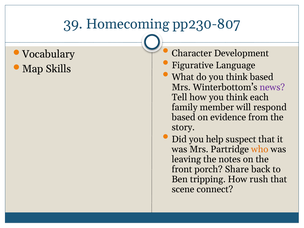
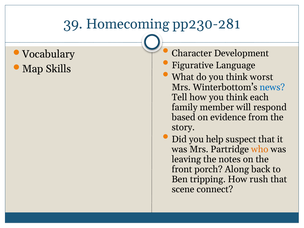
pp230-807: pp230-807 -> pp230-281 (206, 24)
think based: based -> worst (262, 77)
news colour: purple -> blue (272, 87)
Share: Share -> Along (237, 169)
